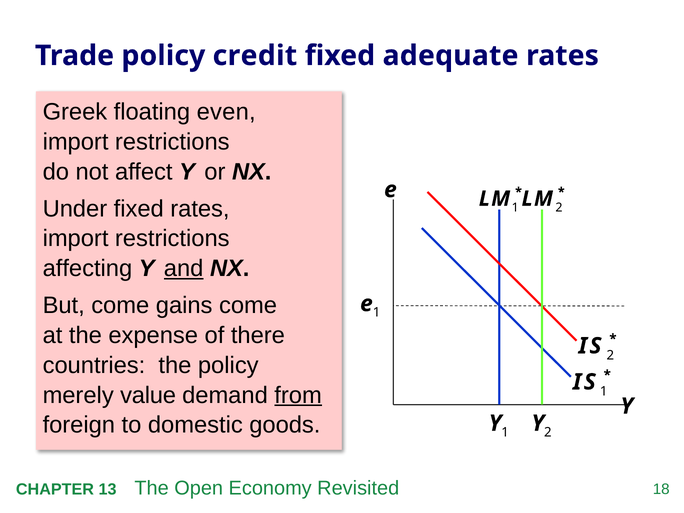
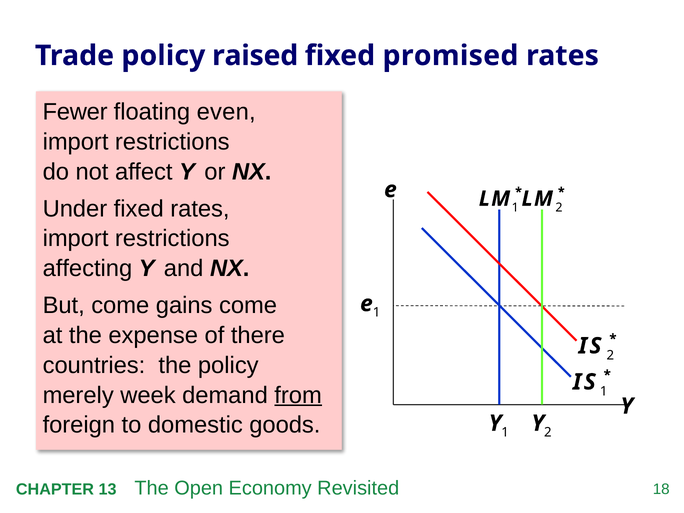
credit: credit -> raised (255, 56)
adequate: adequate -> promised (450, 56)
Greek: Greek -> Fewer (75, 112)
and underline: present -> none (184, 269)
value: value -> week (148, 395)
